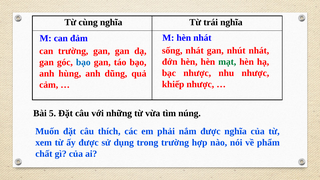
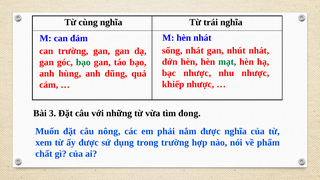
bạo colour: blue -> green (83, 62)
5: 5 -> 3 (52, 113)
núng: núng -> đong (189, 113)
thích: thích -> nông (109, 131)
